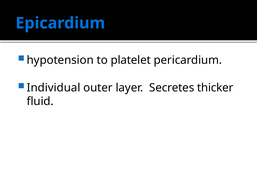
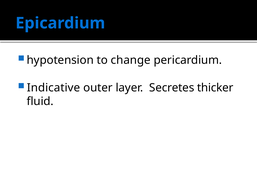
platelet: platelet -> change (131, 60)
Individual: Individual -> Indicative (54, 88)
